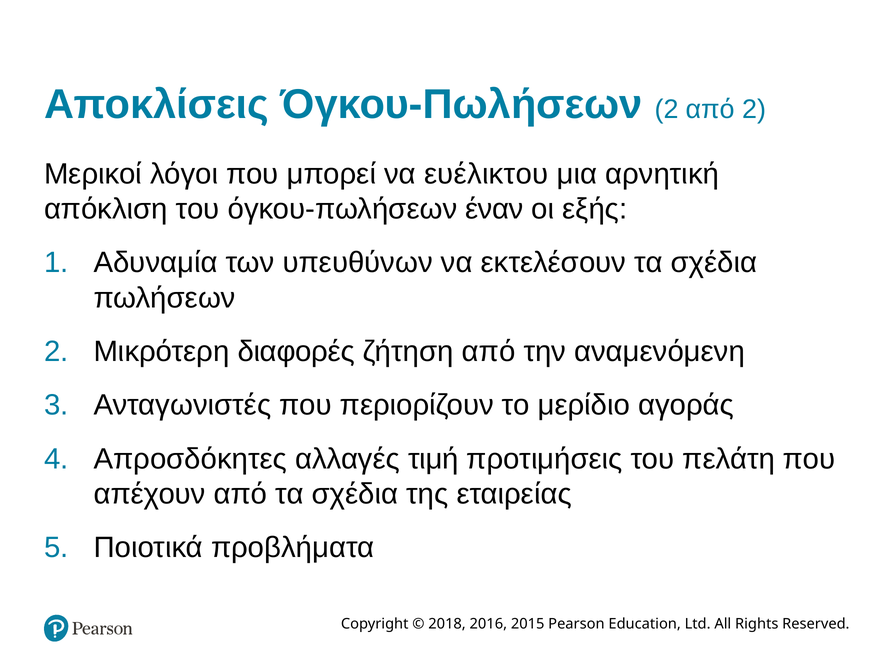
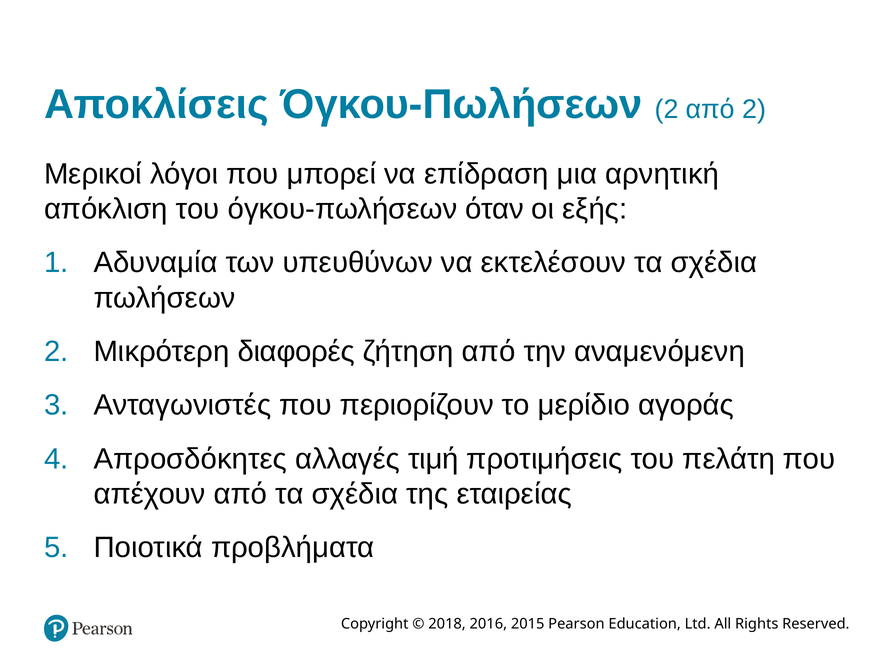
ευέλικτου: ευέλικτου -> επίδραση (486, 174)
έναν: έναν -> όταν (494, 209)
